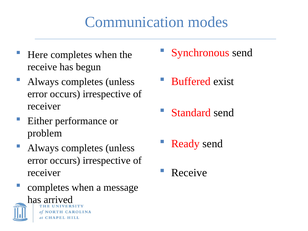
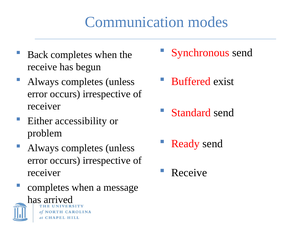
Here: Here -> Back (38, 55)
performance: performance -> accessibility (81, 121)
